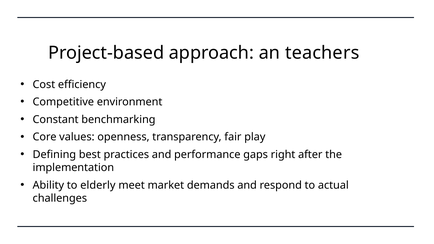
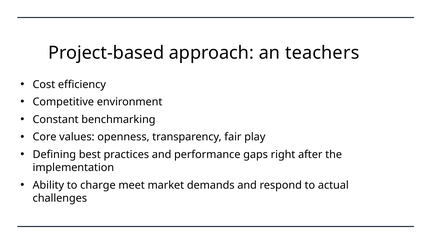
elderly: elderly -> charge (98, 185)
